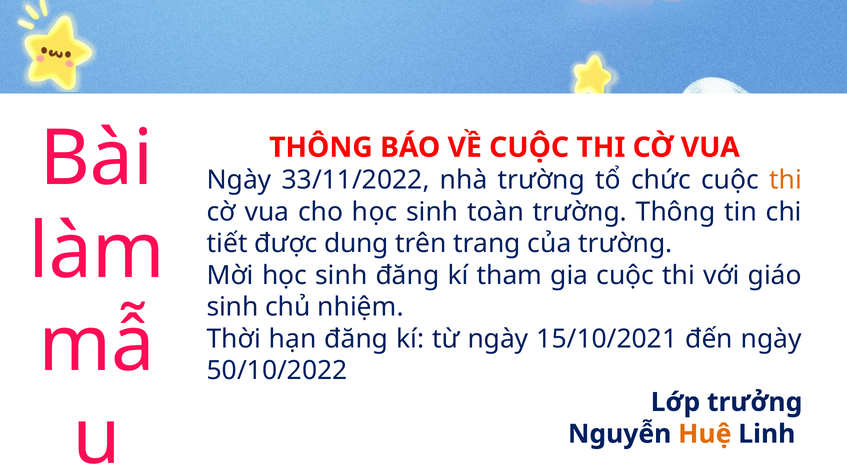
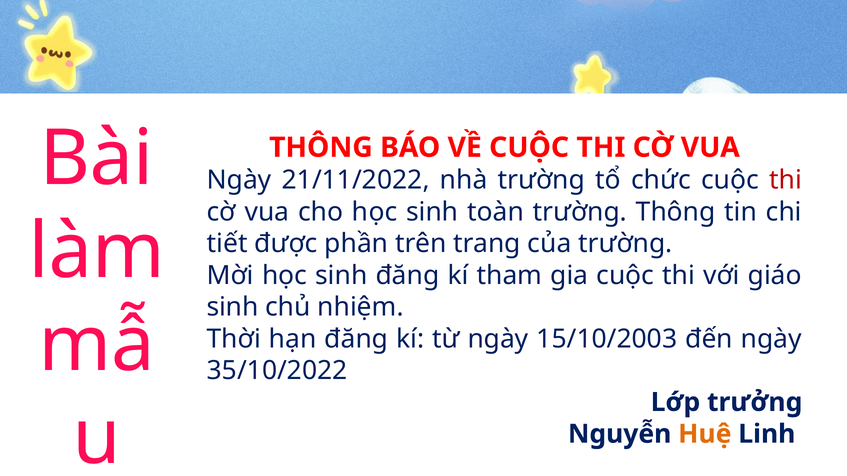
33/11/2022: 33/11/2022 -> 21/11/2022 (356, 180)
thi colour: orange -> red (786, 180)
dung: dung -> phần (356, 244)
15/10/2021: 15/10/2021 -> 15/10/2003 (607, 339)
50/10/2022: 50/10/2022 -> 35/10/2022 (277, 371)
